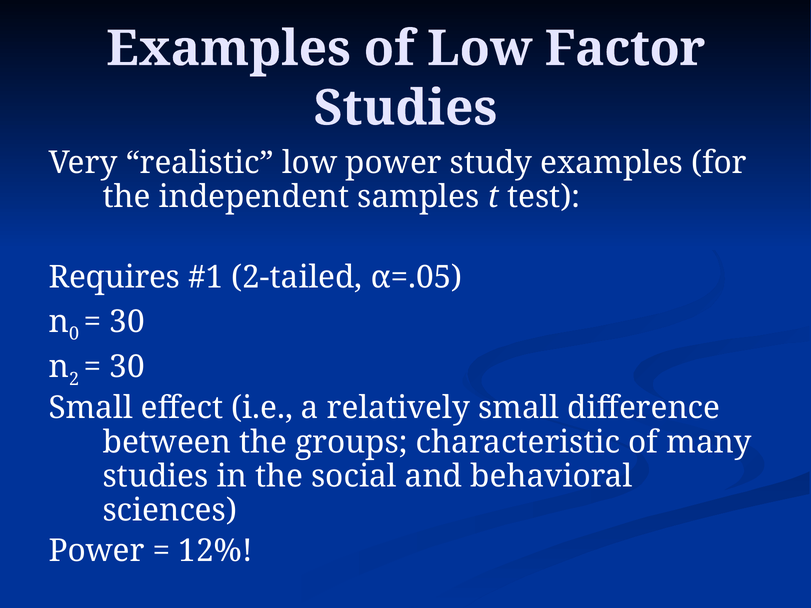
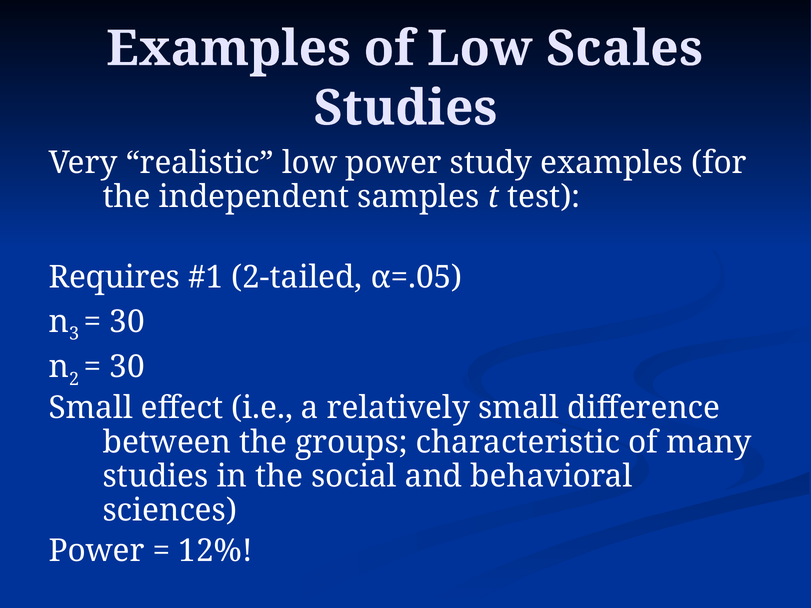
Factor: Factor -> Scales (625, 49)
0: 0 -> 3 (74, 334)
